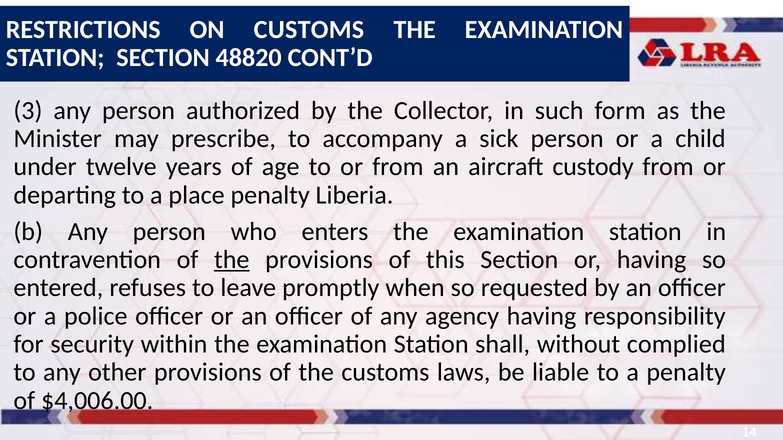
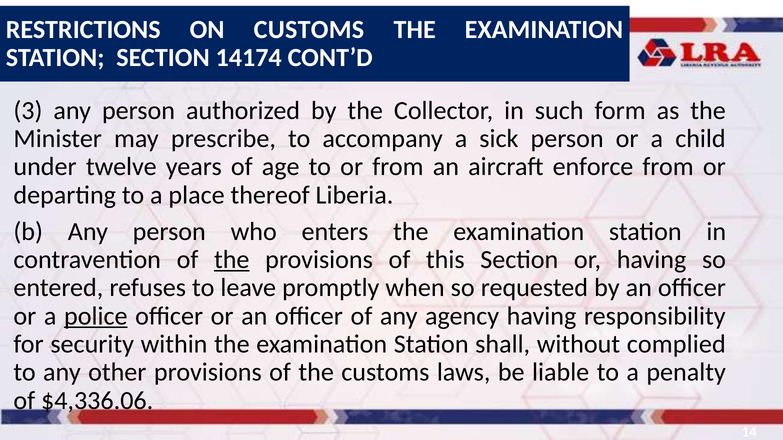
48820: 48820 -> 14174 (249, 58)
custody: custody -> enforce (593, 167)
place penalty: penalty -> thereof (270, 195)
police underline: none -> present (96, 316)
$4,006.00: $4,006.00 -> $4,336.06 (97, 401)
